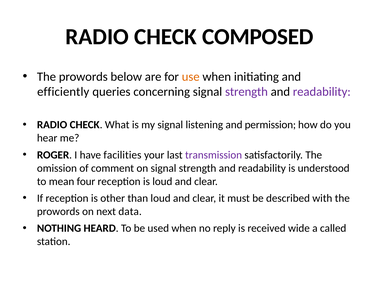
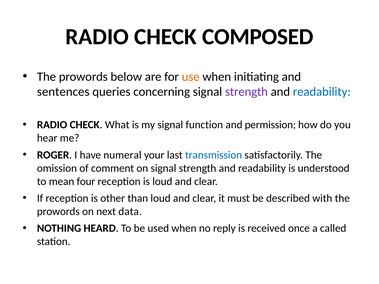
efficiently: efficiently -> sentences (63, 92)
readability colour: purple -> blue (322, 92)
listening: listening -> function (204, 125)
facilities: facilities -> numeral (122, 155)
transmission colour: purple -> blue (214, 155)
wide: wide -> once (299, 228)
